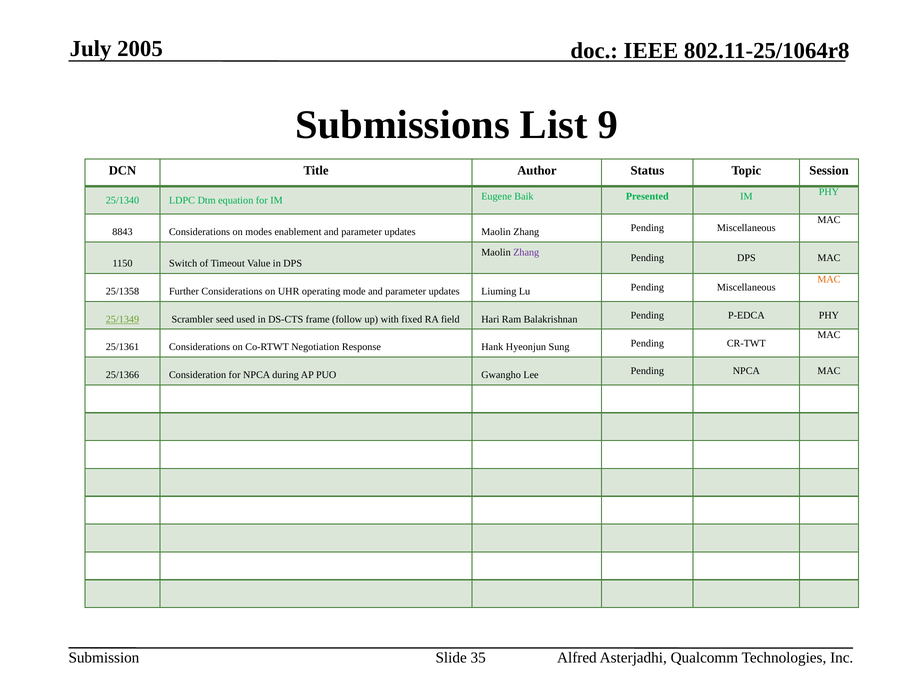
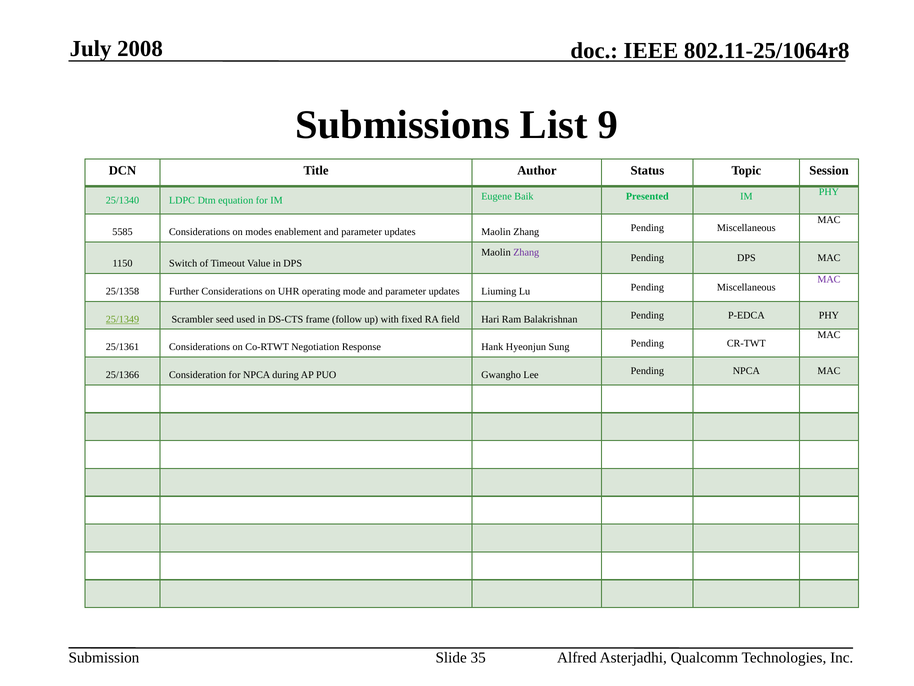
2005: 2005 -> 2008 (140, 48)
8843: 8843 -> 5585 (122, 232)
MAC colour: orange -> purple (829, 279)
